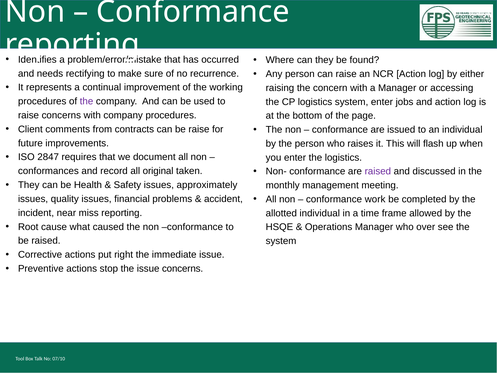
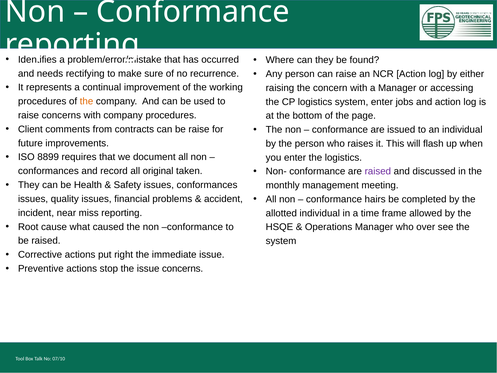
the colour: purple -> orange (87, 101)
2847: 2847 -> 8899 (48, 157)
issues approximately: approximately -> conformances (207, 185)
work: work -> hairs (375, 199)
